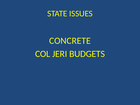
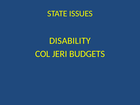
CONCRETE: CONCRETE -> DISABILITY (70, 41)
